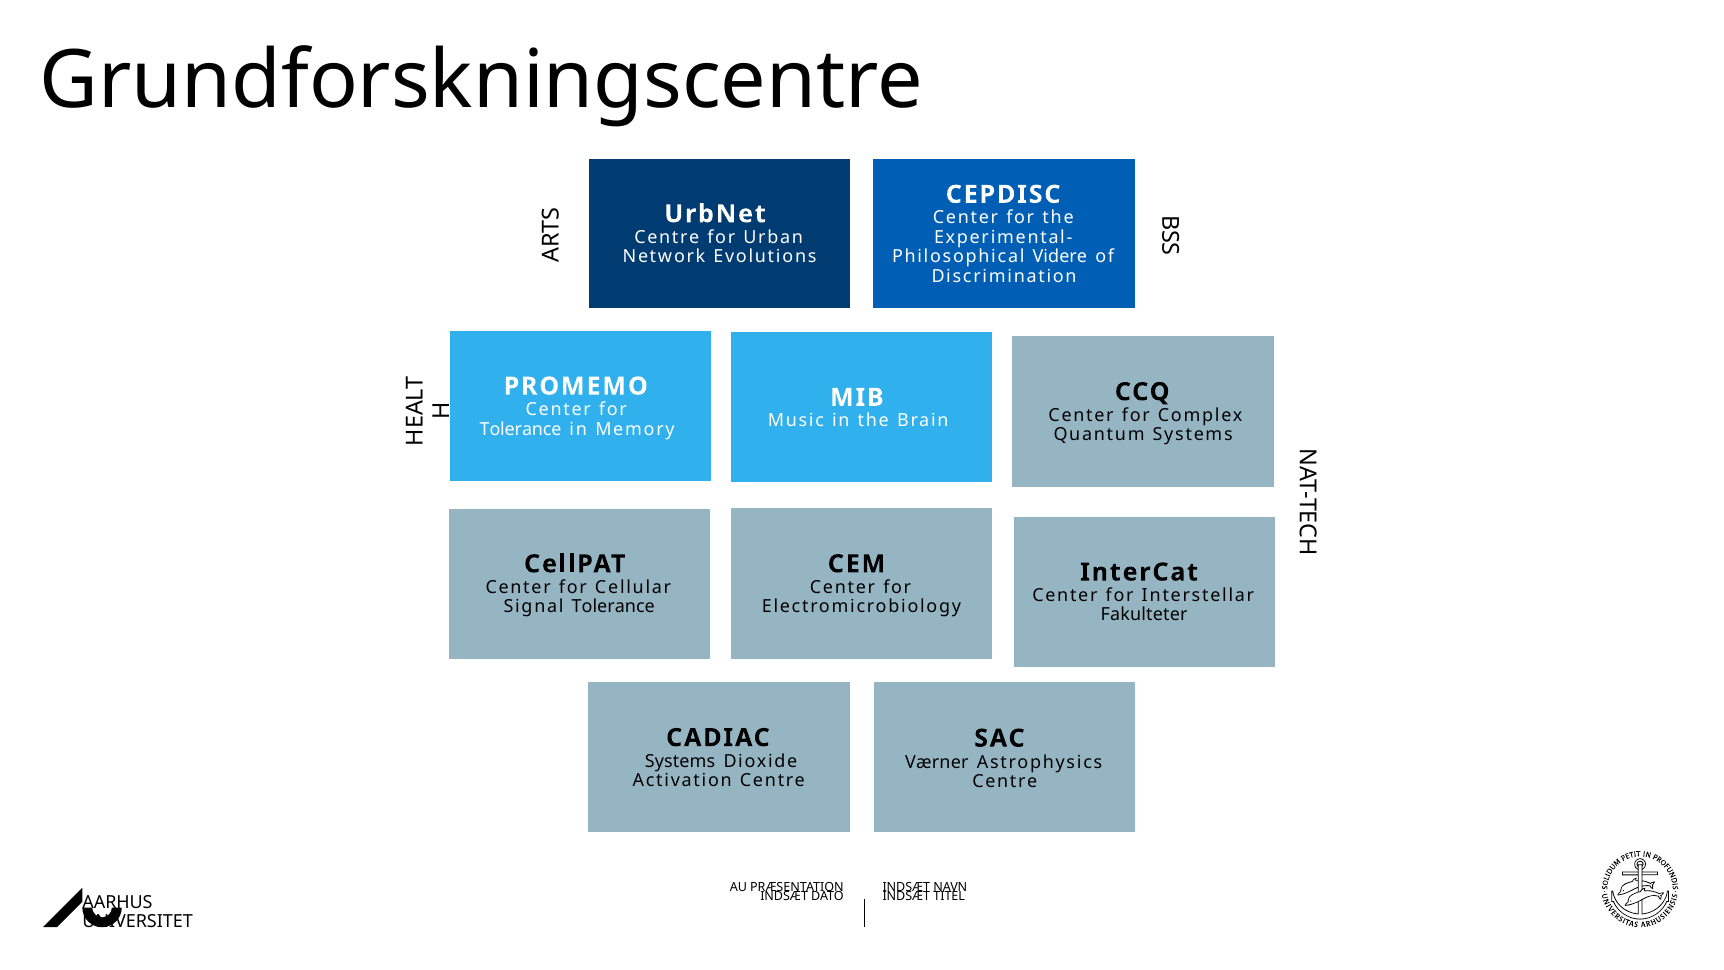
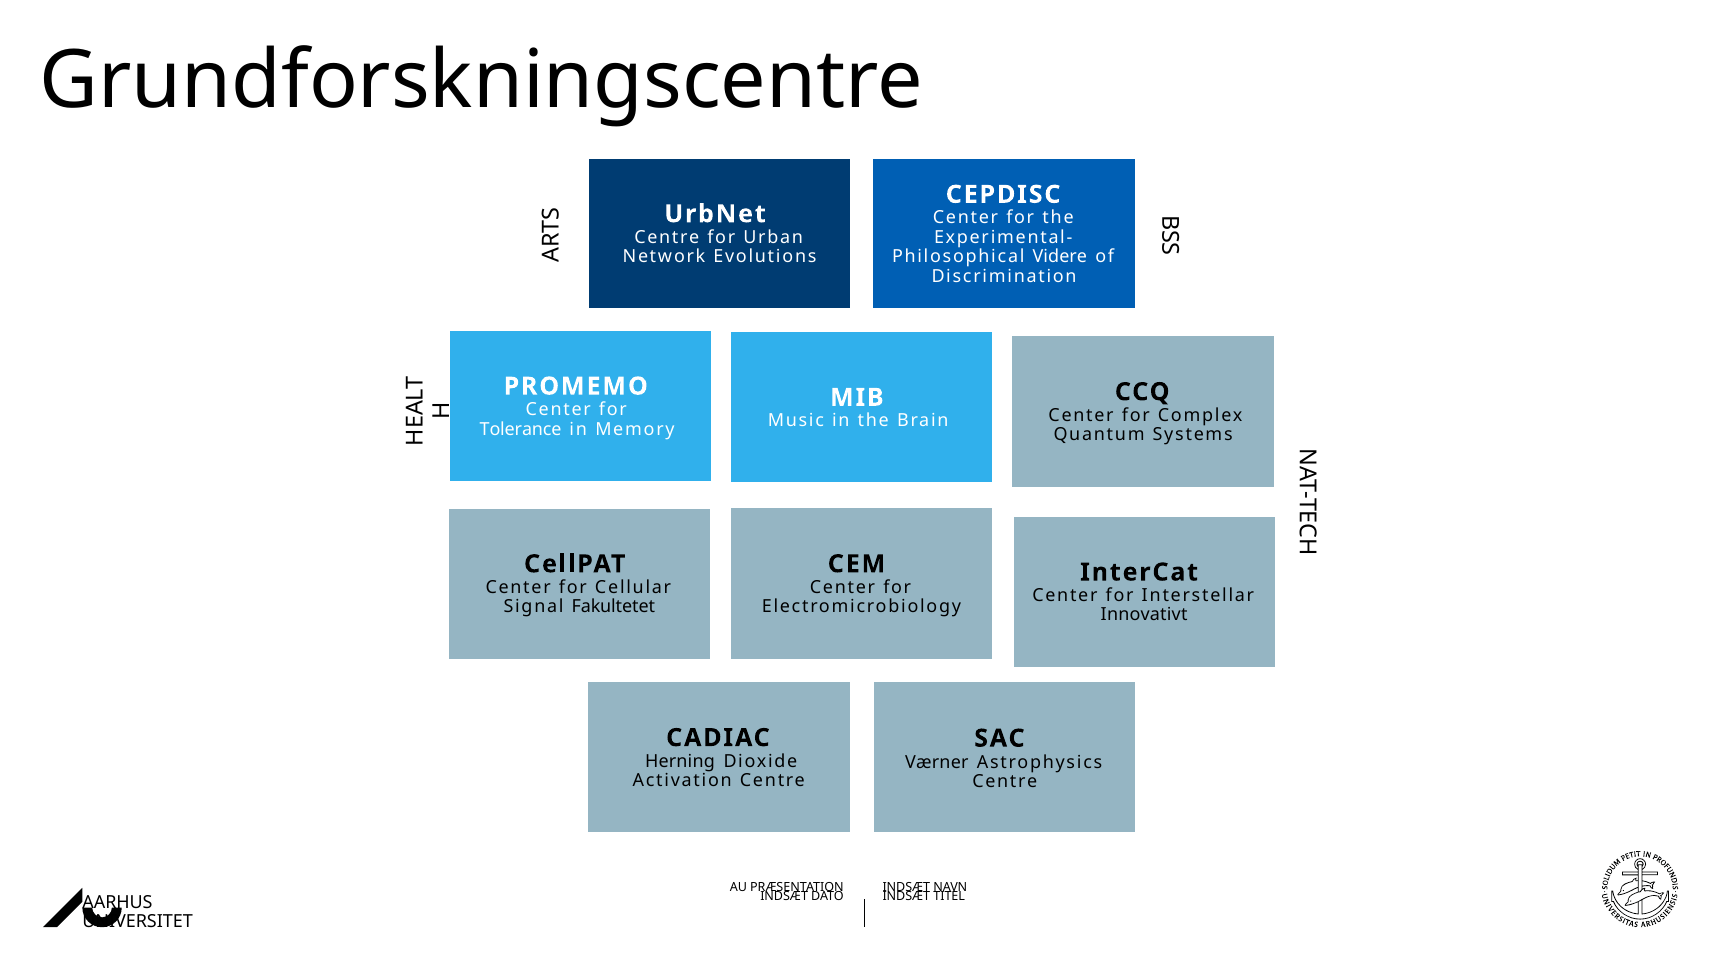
Signal Tolerance: Tolerance -> Fakultetet (613, 607)
Fakulteter: Fakulteter -> Innovativt (1144, 615)
Systems: Systems -> Herning (680, 761)
